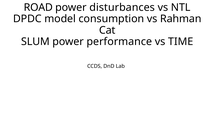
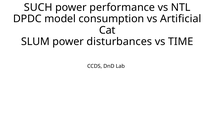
ROAD: ROAD -> SUCH (38, 7)
disturbances: disturbances -> performance (122, 7)
Rahman: Rahman -> Artificial (181, 19)
performance: performance -> disturbances (119, 42)
